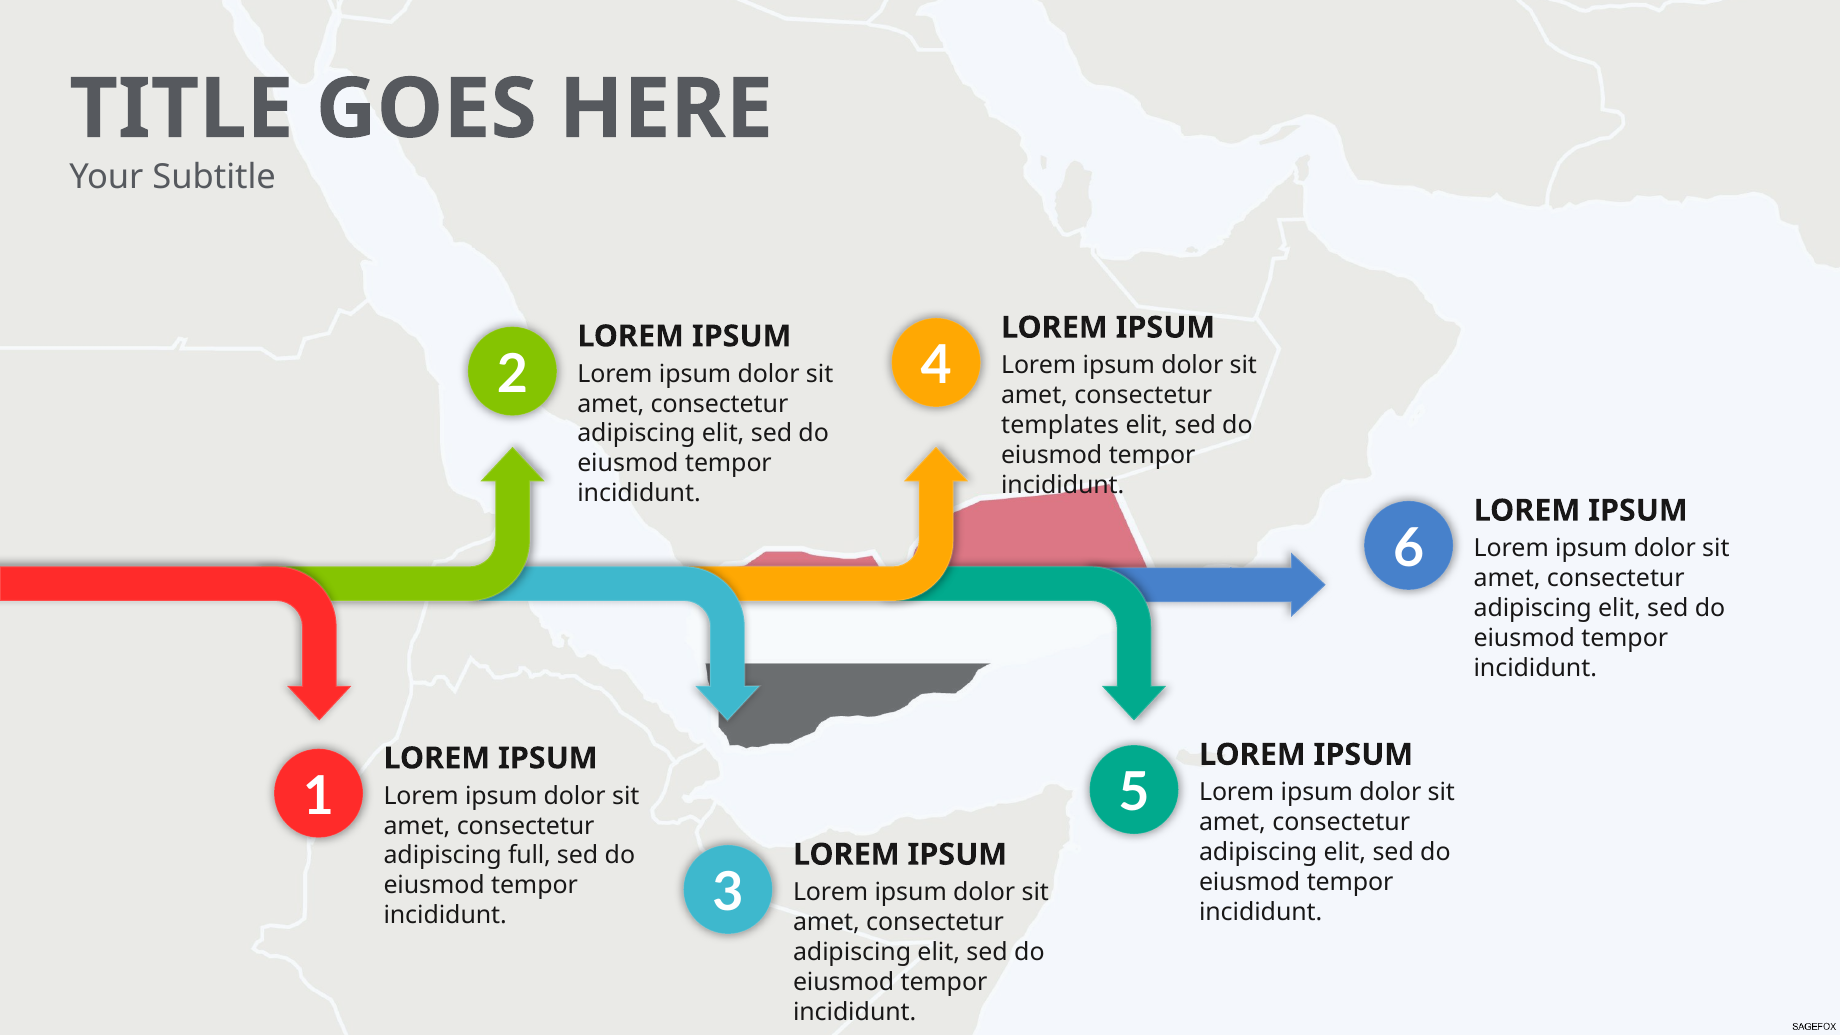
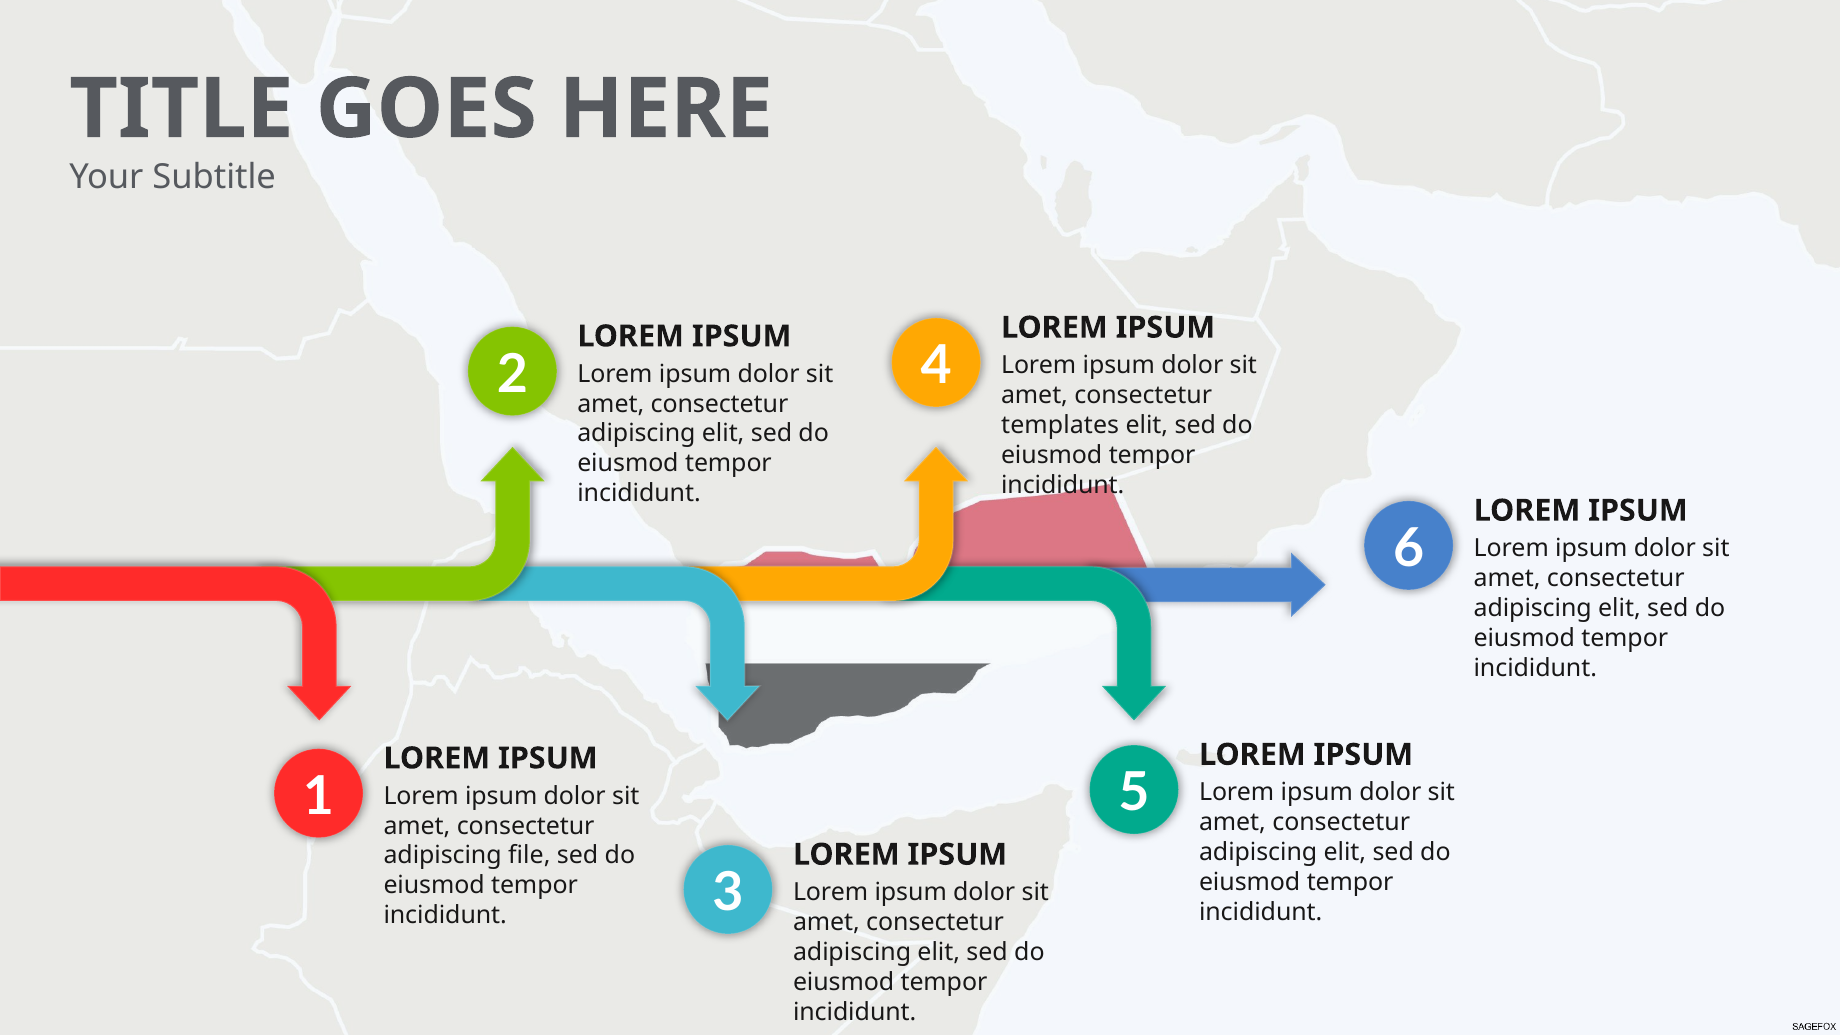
full: full -> file (529, 856)
